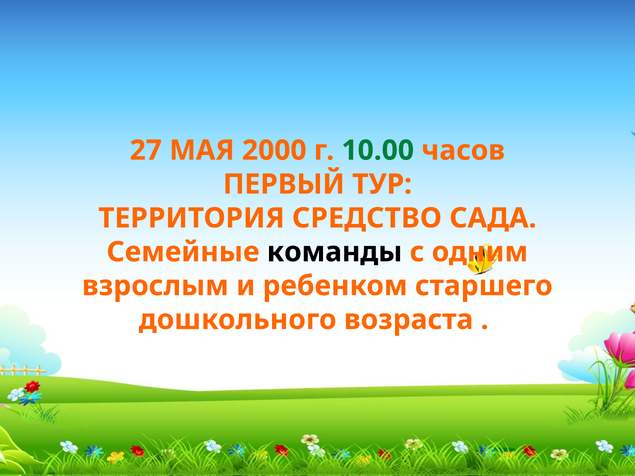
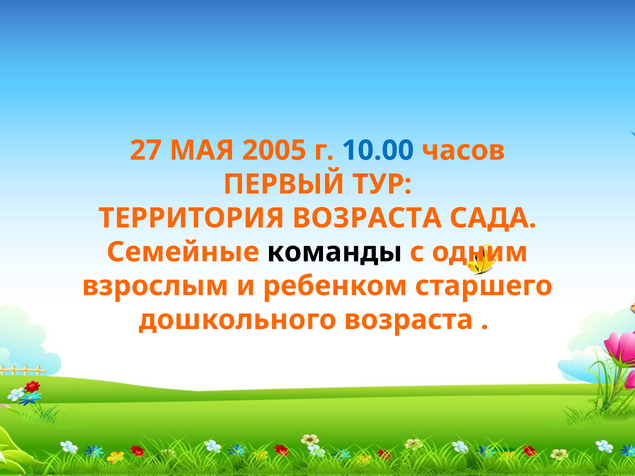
2000: 2000 -> 2005 (274, 150)
10.00 colour: green -> blue (378, 150)
ТЕРРИТОРИЯ СРЕДСТВО: СРЕДСТВО -> ВОЗРАСТА (367, 218)
